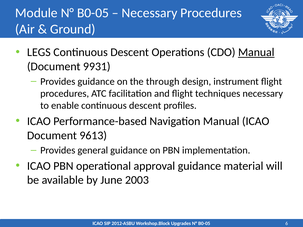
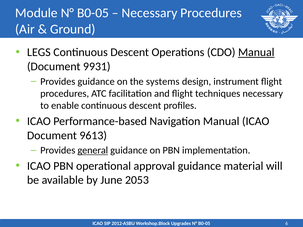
through: through -> systems (163, 82)
general underline: none -> present (93, 151)
2003: 2003 -> 2053 (137, 180)
